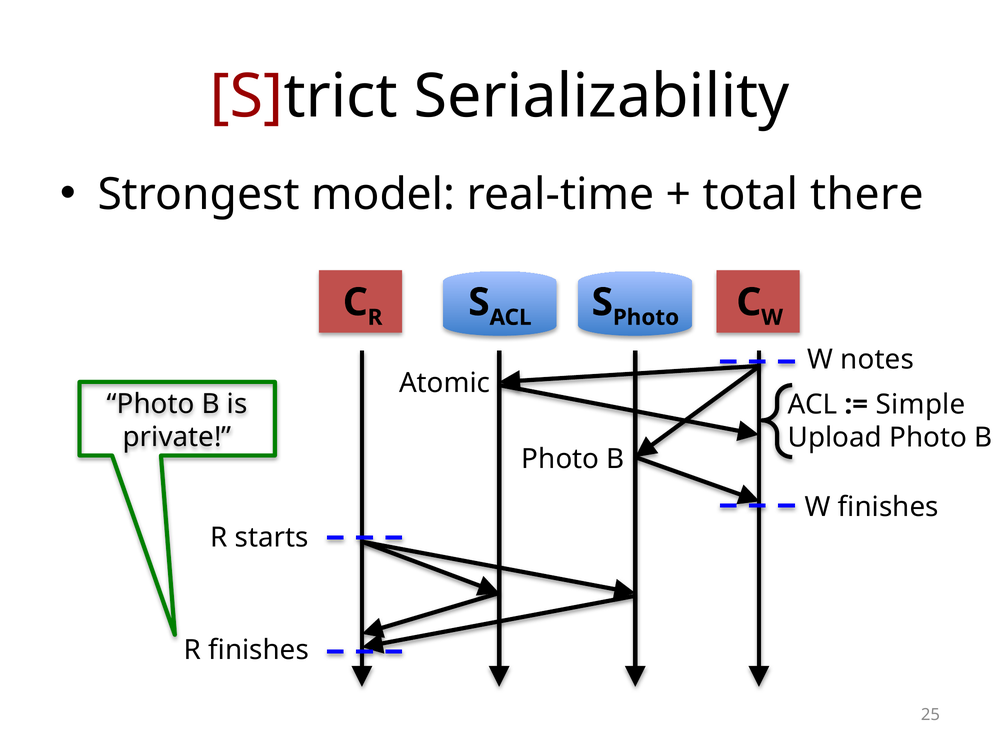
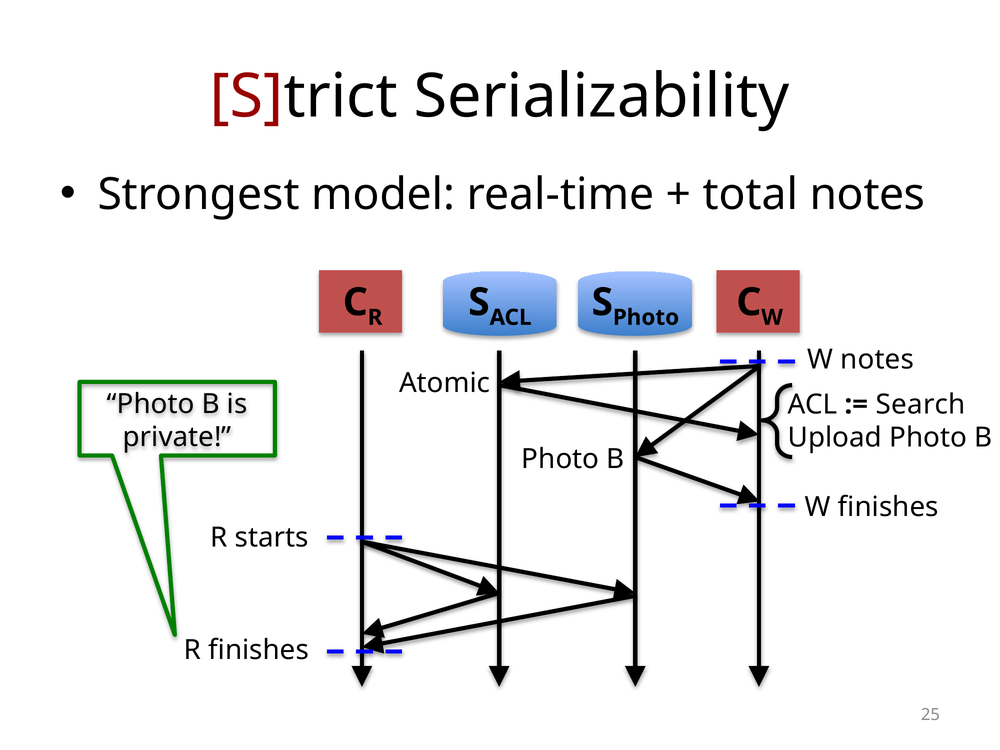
total there: there -> notes (868, 195)
Simple: Simple -> Search (921, 404)
